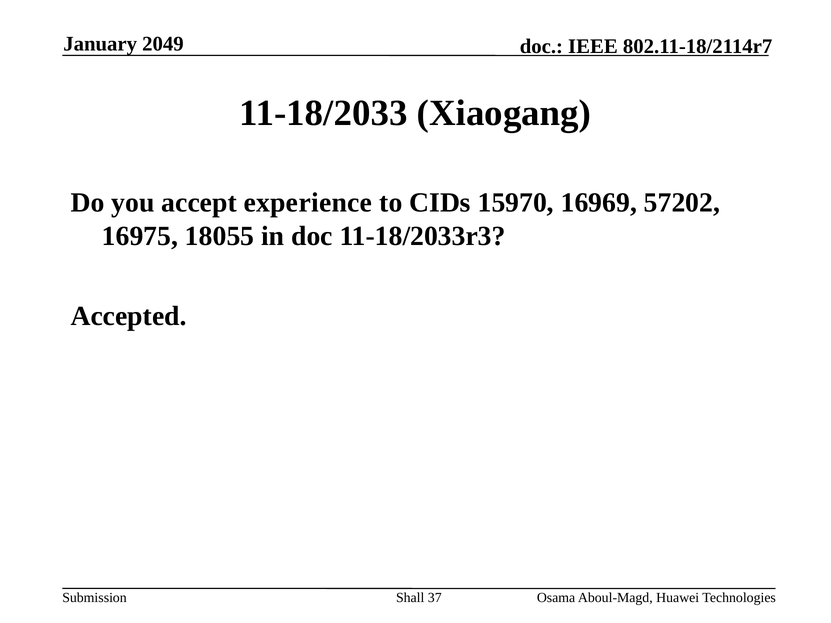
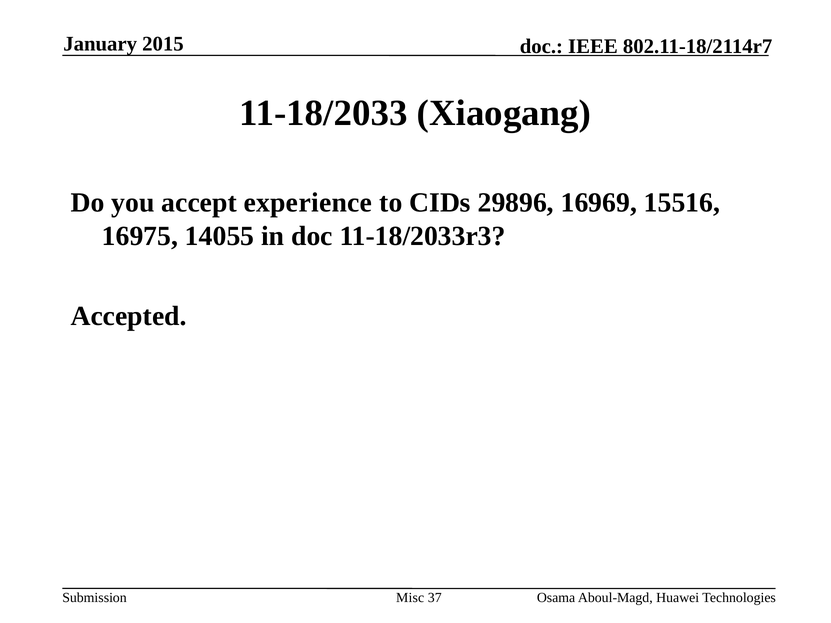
2049: 2049 -> 2015 (163, 44)
15970: 15970 -> 29896 (516, 203)
57202: 57202 -> 15516 (682, 203)
18055: 18055 -> 14055 (220, 236)
Shall: Shall -> Misc (410, 598)
